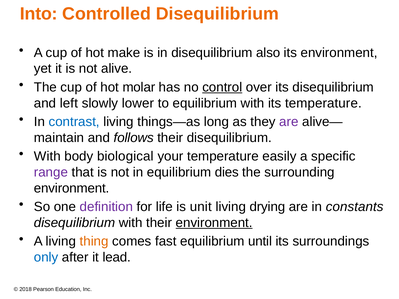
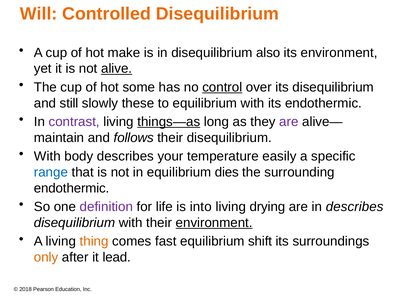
Into: Into -> Will (39, 14)
alive underline: none -> present (117, 69)
molar: molar -> some (139, 87)
left: left -> still (69, 103)
lower: lower -> these (138, 103)
its temperature: temperature -> endothermic (323, 103)
contrast colour: blue -> purple (74, 122)
things—as underline: none -> present (169, 122)
body biological: biological -> describes (125, 156)
range colour: purple -> blue (51, 172)
environment: environment -> endothermic (72, 188)
unit: unit -> into (201, 207)
in constants: constants -> describes (355, 207)
until: until -> shift (260, 242)
only colour: blue -> orange (46, 257)
